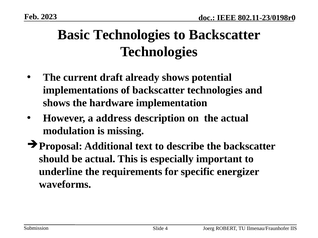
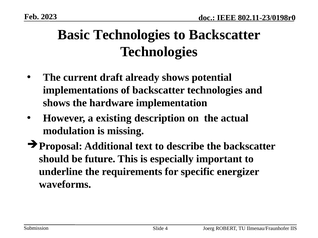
address: address -> existing (114, 118)
be actual: actual -> future (100, 159)
